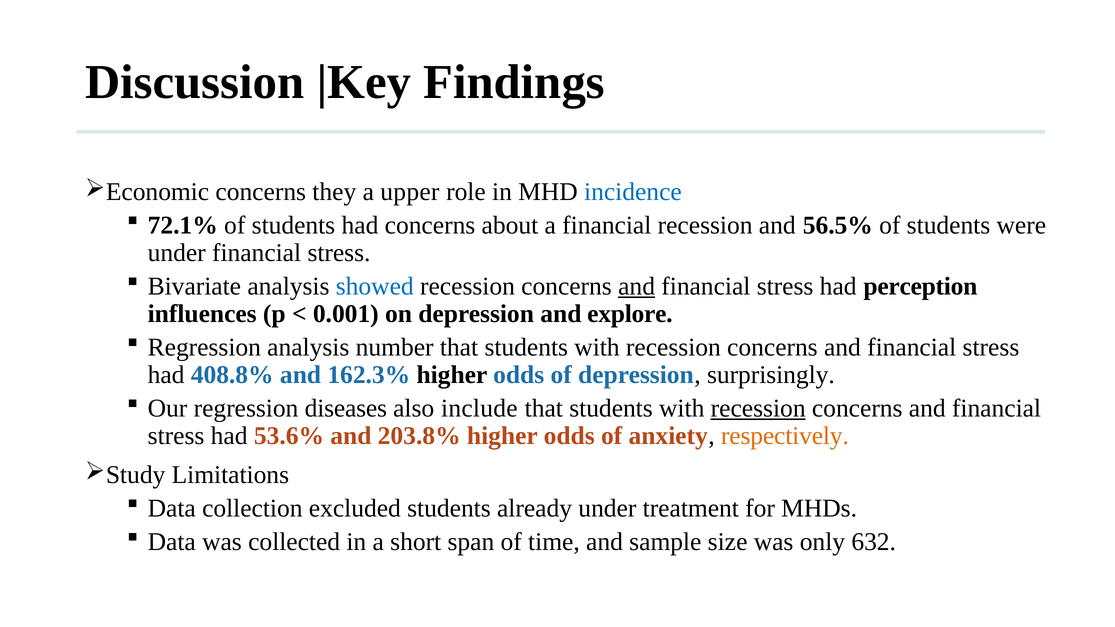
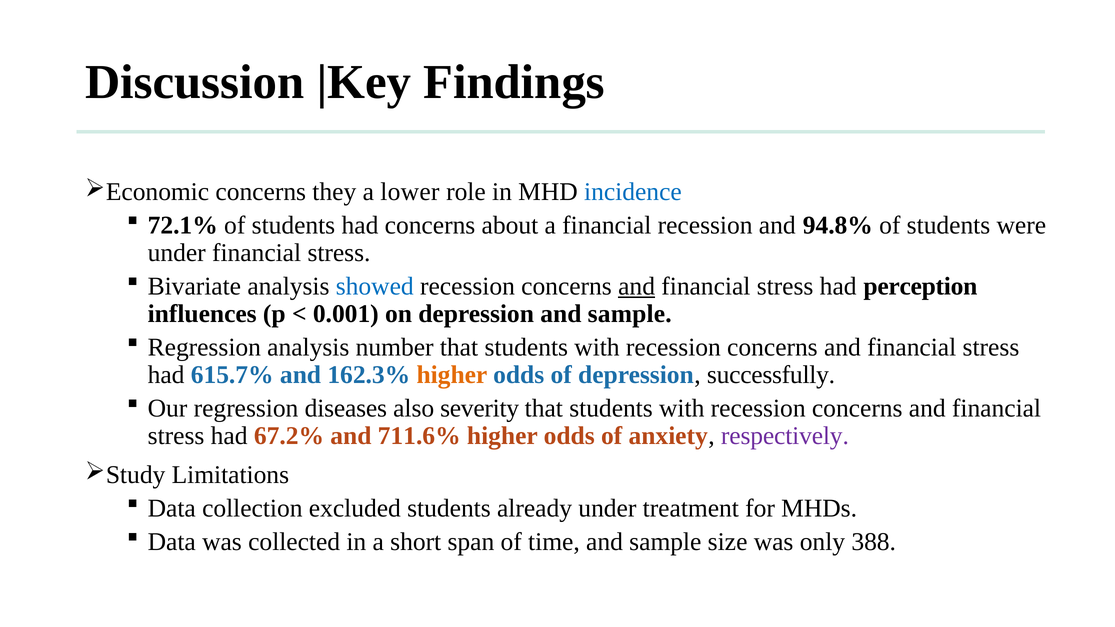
upper: upper -> lower (410, 192)
56.5%: 56.5% -> 94.8% (838, 225)
depression and explore: explore -> sample (630, 314)
408.8%: 408.8% -> 615.7% (232, 375)
higher colour: black -> orange (452, 375)
surprisingly: surprisingly -> successfully (771, 375)
include: include -> severity (480, 408)
recession underline: present -> none (758, 408)
53.6%: 53.6% -> 67.2% (289, 436)
203.8%: 203.8% -> 711.6% (419, 436)
respectively colour: orange -> purple (785, 436)
632: 632 -> 388 (874, 542)
